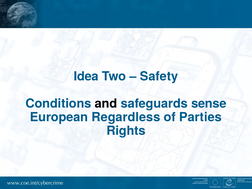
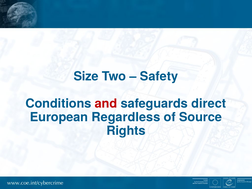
Idea: Idea -> Size (86, 76)
and colour: black -> red (106, 104)
sense: sense -> direct (209, 104)
Parties: Parties -> Source (201, 117)
